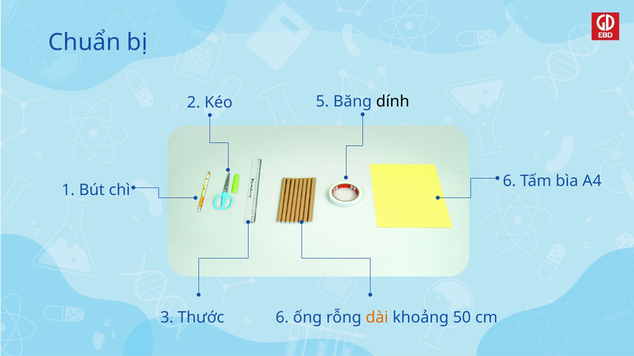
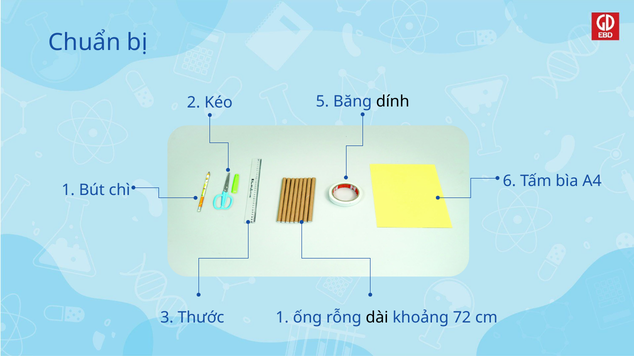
Thước 6: 6 -> 1 (282, 318)
dài colour: orange -> black (377, 318)
50: 50 -> 72 (462, 318)
